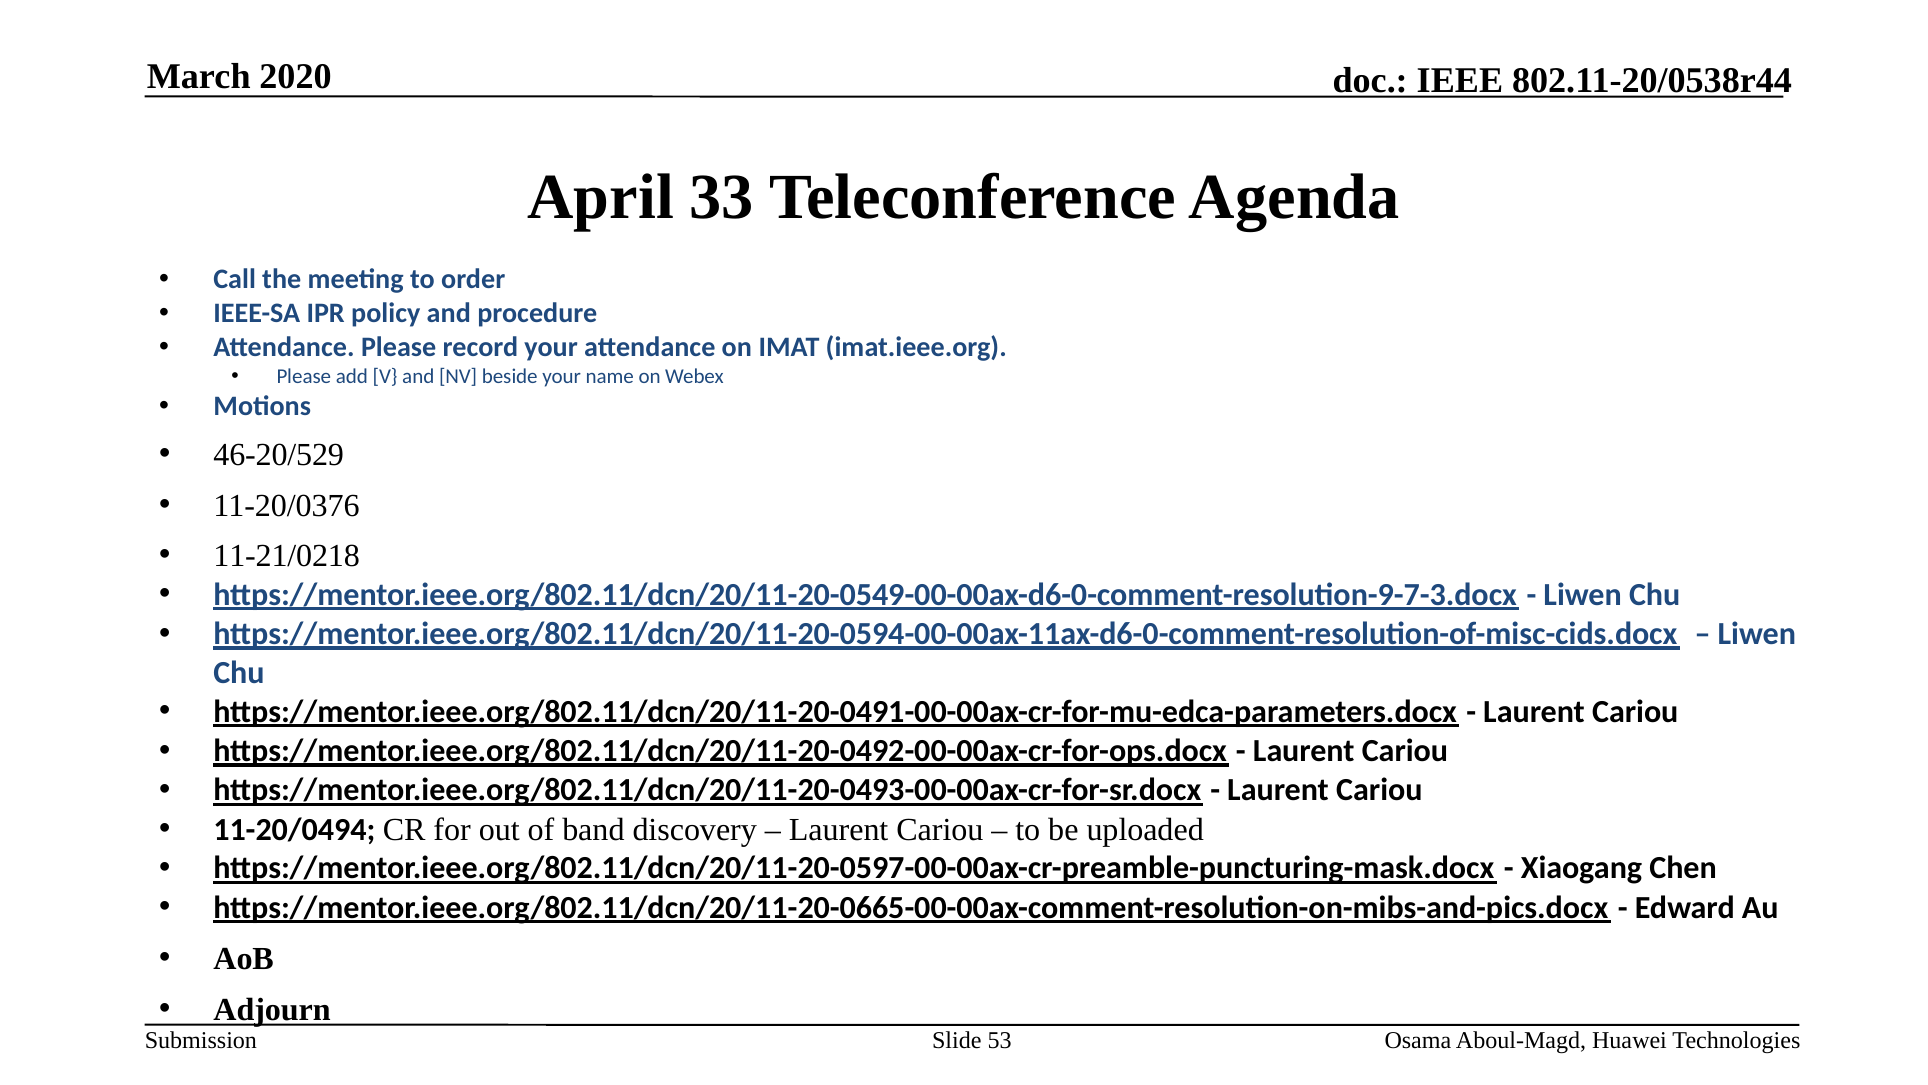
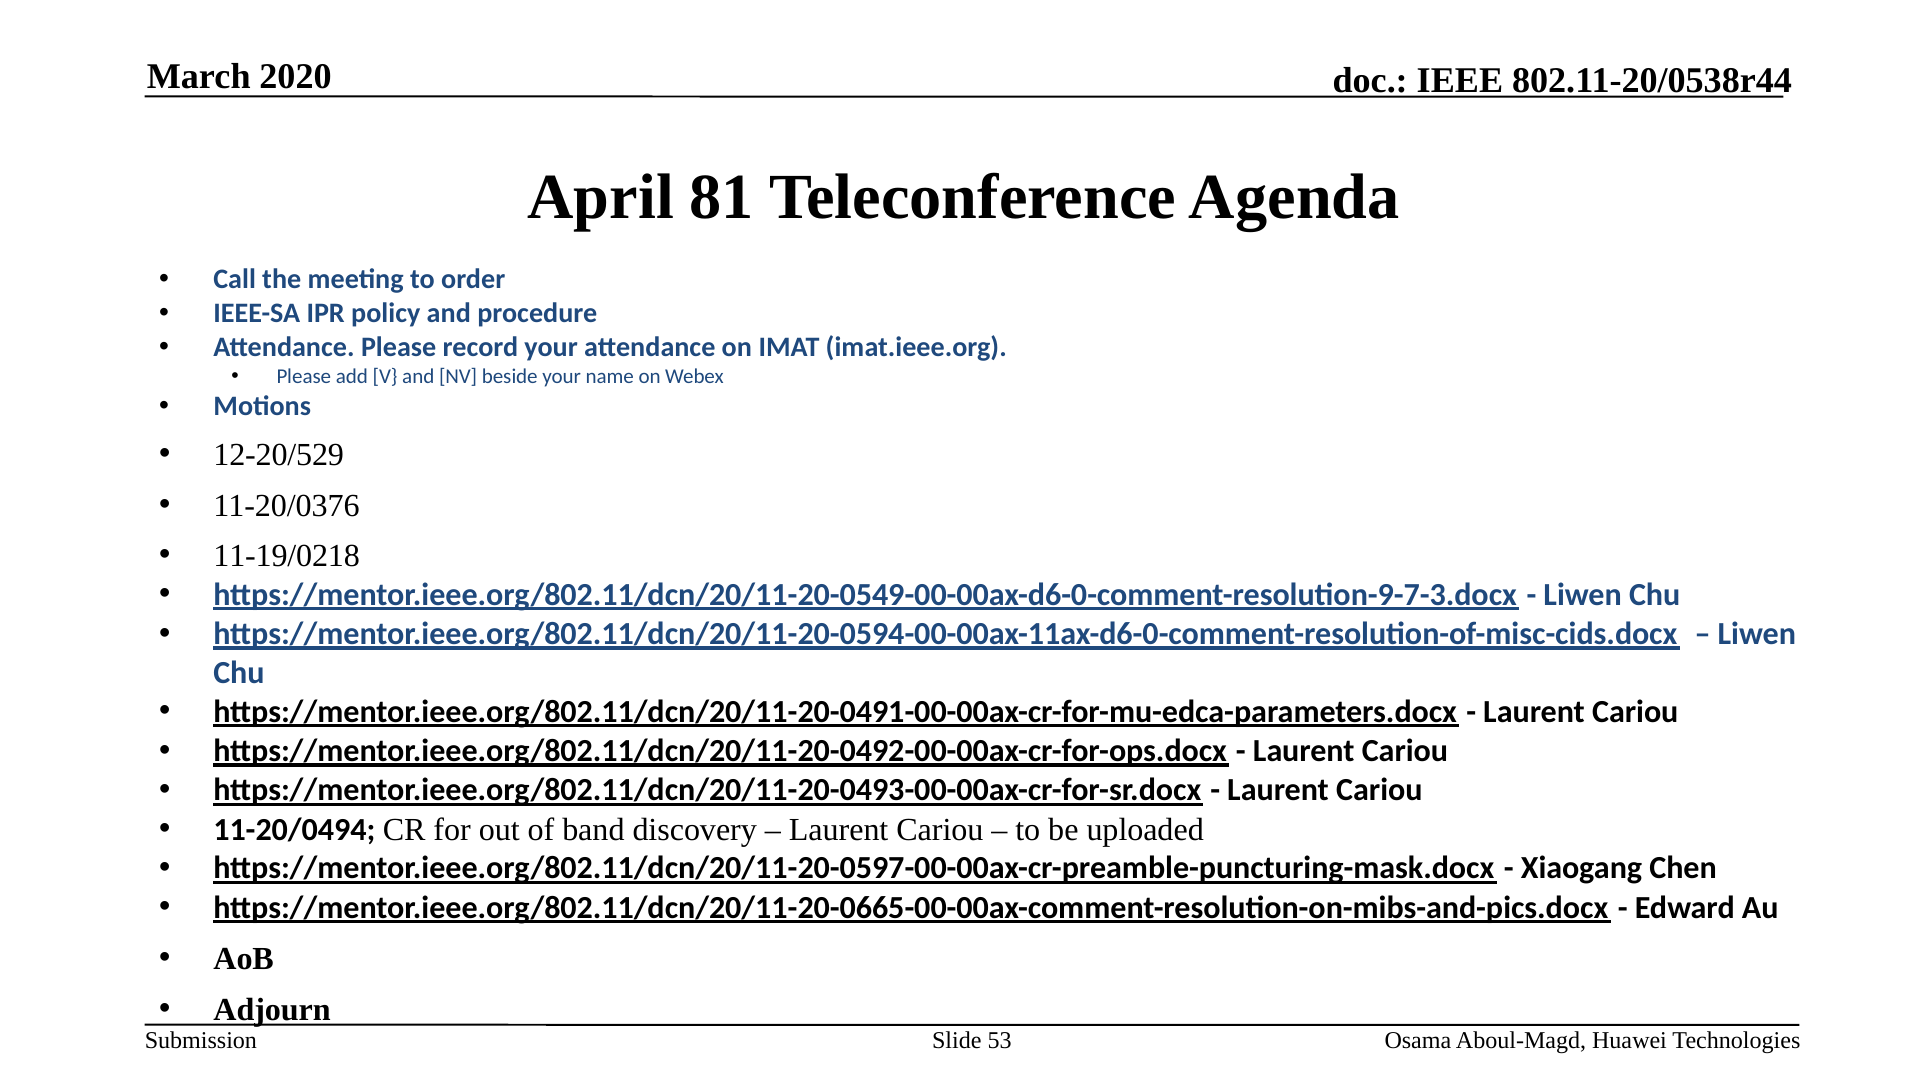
33: 33 -> 81 (722, 197)
46-20/529: 46-20/529 -> 12-20/529 (279, 455)
11-21/0218: 11-21/0218 -> 11-19/0218 (287, 556)
